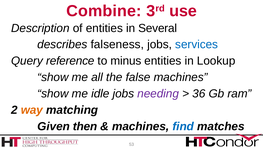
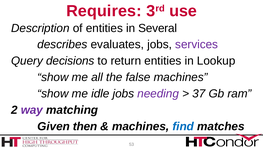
Combine: Combine -> Requires (104, 11)
falseness: falseness -> evaluates (117, 45)
services colour: blue -> purple (197, 45)
reference: reference -> decisions (70, 61)
minus: minus -> return (126, 61)
36: 36 -> 37 (199, 94)
way colour: orange -> purple (32, 110)
